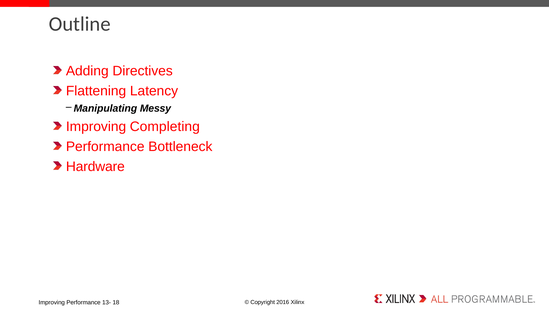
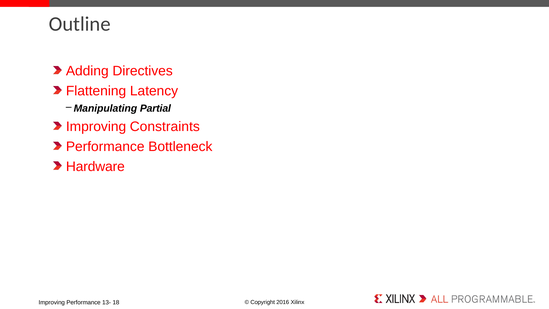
Messy: Messy -> Partial (155, 109)
Completing: Completing -> Constraints (165, 127)
